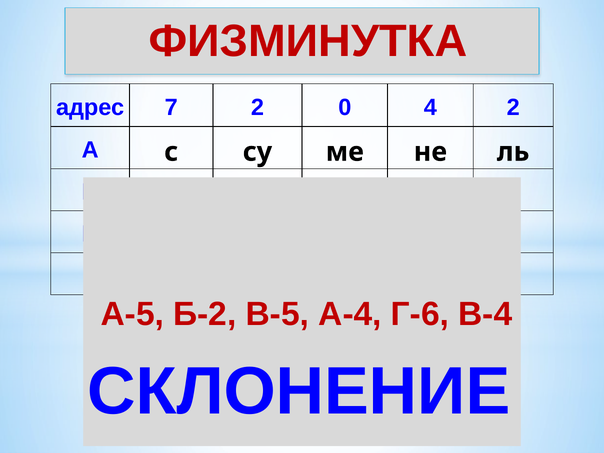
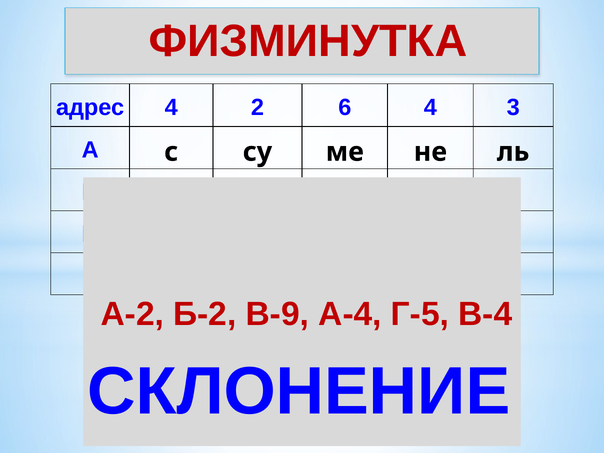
адрес 7: 7 -> 4 (171, 108)
0: 0 -> 6 (345, 108)
4 2: 2 -> 3 (513, 108)
А-5: А-5 -> А-2 (132, 314)
В-5: В-5 -> В-9 (277, 314)
Г-6: Г-6 -> Г-5 (420, 314)
